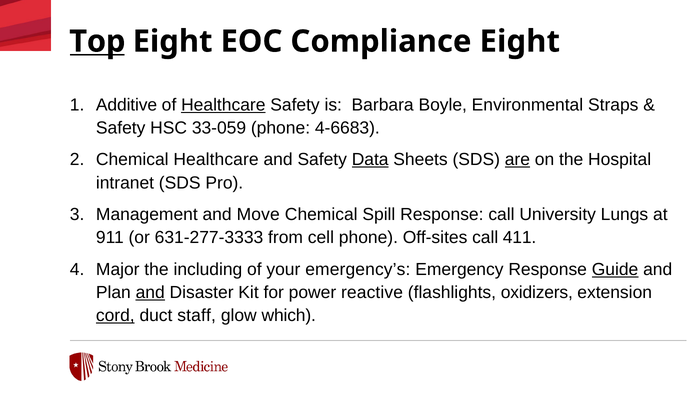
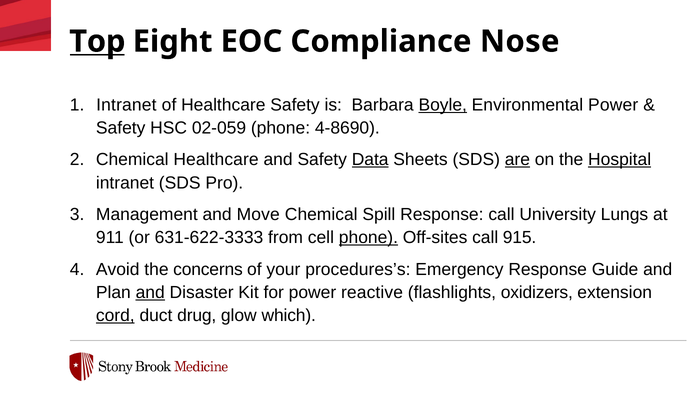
Compliance Eight: Eight -> Nose (520, 41)
Additive: Additive -> Intranet (126, 105)
Healthcare underline: present -> none (223, 105)
Boyle underline: none -> present (443, 105)
Environmental Straps: Straps -> Power (613, 105)
33-059: 33-059 -> 02-059 (219, 128)
4-6683: 4-6683 -> 4-8690 (347, 128)
Hospital underline: none -> present (620, 160)
631-277-3333: 631-277-3333 -> 631-622-3333 (209, 237)
phone underline: none -> present (368, 237)
411: 411 -> 915 (520, 237)
Major: Major -> Avoid (118, 269)
including: including -> concerns (208, 269)
emergency’s: emergency’s -> procedures’s (358, 269)
Guide underline: present -> none (615, 269)
staff: staff -> drug (197, 315)
